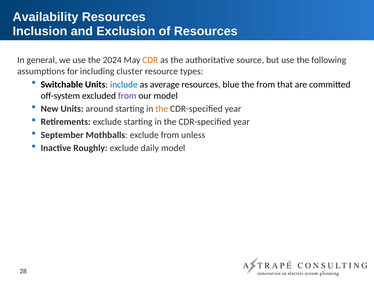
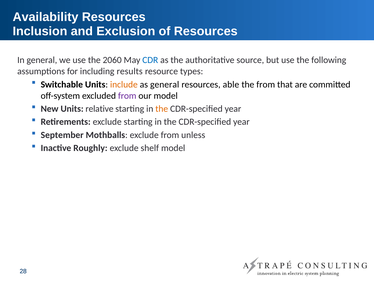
2024: 2024 -> 2060 (112, 60)
CDR colour: orange -> blue (150, 60)
cluster: cluster -> results (130, 71)
include colour: blue -> orange (124, 84)
as average: average -> general (165, 84)
blue: blue -> able (231, 84)
around: around -> relative (99, 109)
daily: daily -> shelf (150, 148)
